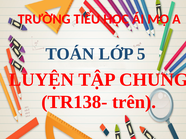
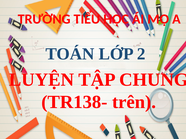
5: 5 -> 2 (141, 54)
